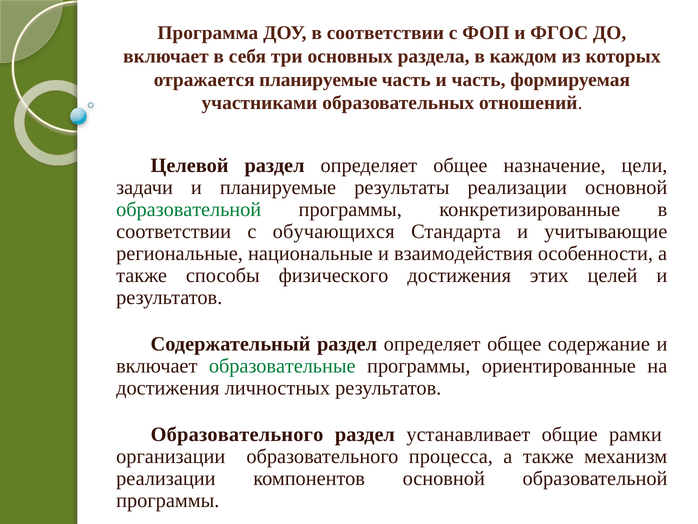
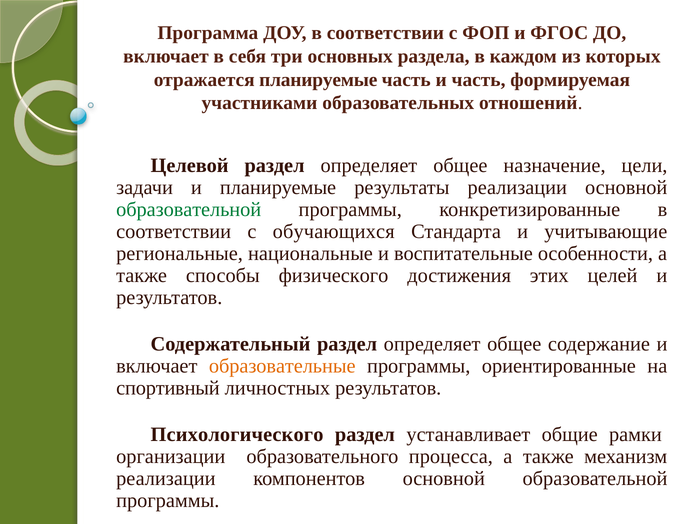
взаимодействия: взаимодействия -> воспитательные (463, 253)
образовательные colour: green -> orange (282, 366)
достижения: достижения -> спортивный (168, 388)
Образовательного: Образовательного -> Психологического (237, 434)
